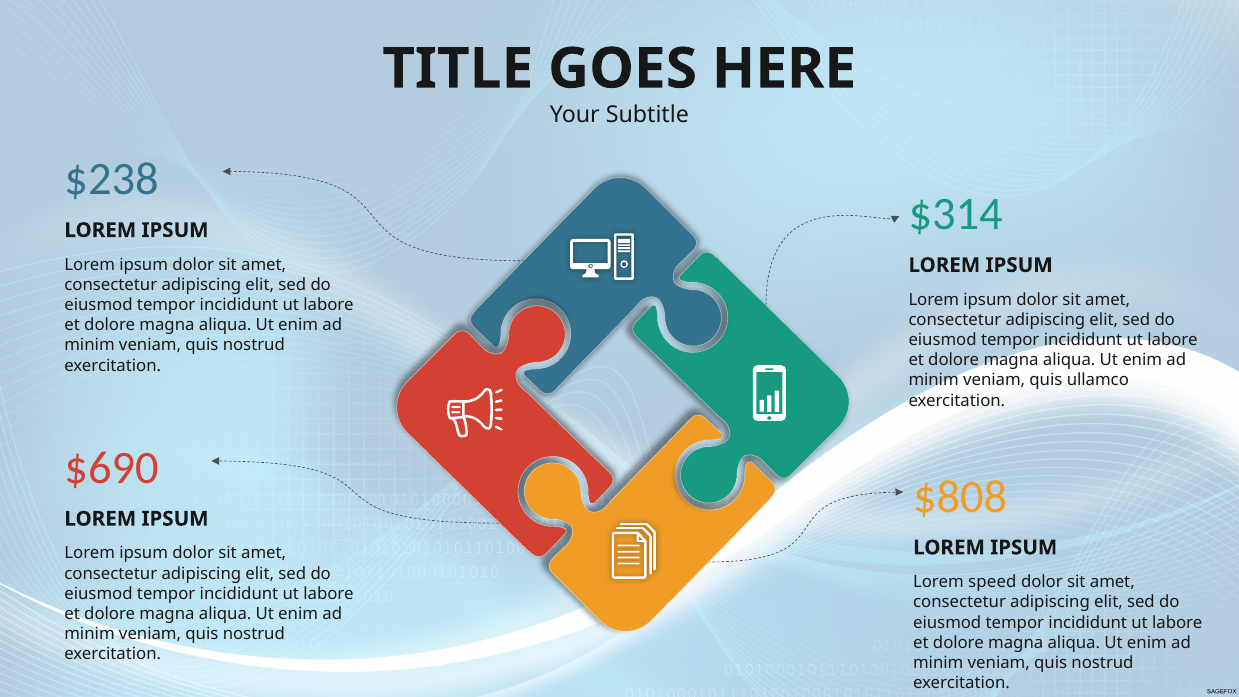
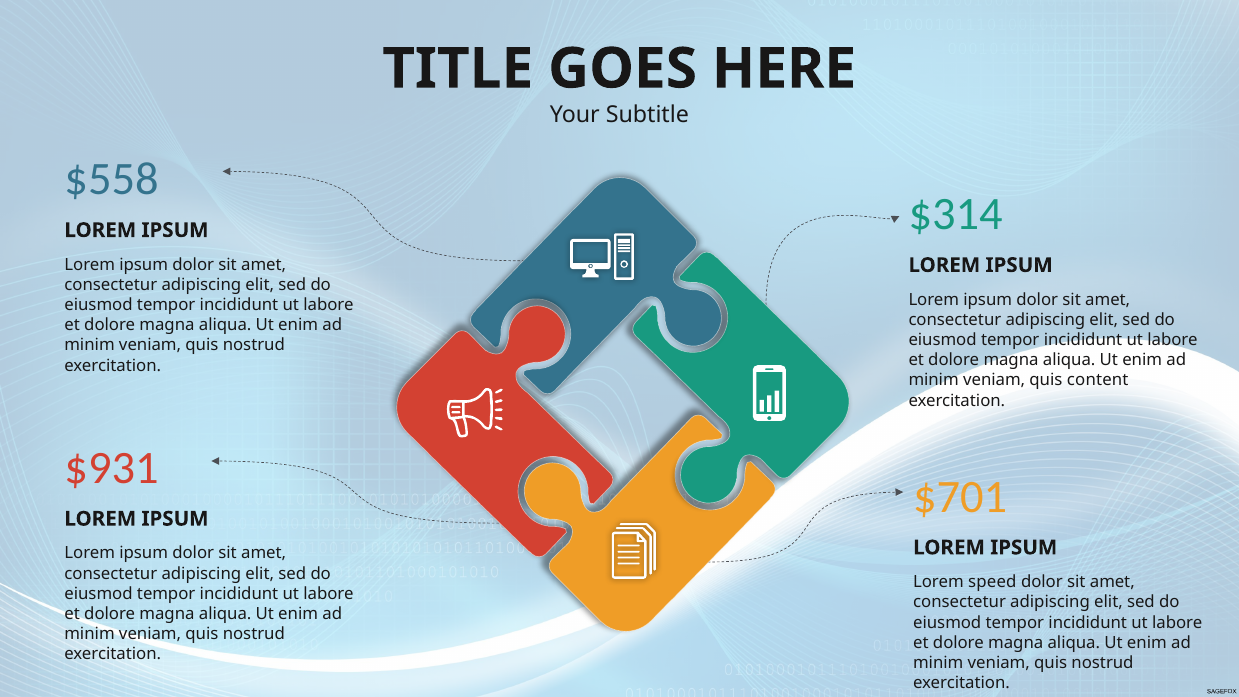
$238: $238 -> $558 (112, 179)
ullamco: ullamco -> content (1098, 380)
$690: $690 -> $931 (112, 468)
$808: $808 -> $701 (960, 497)
